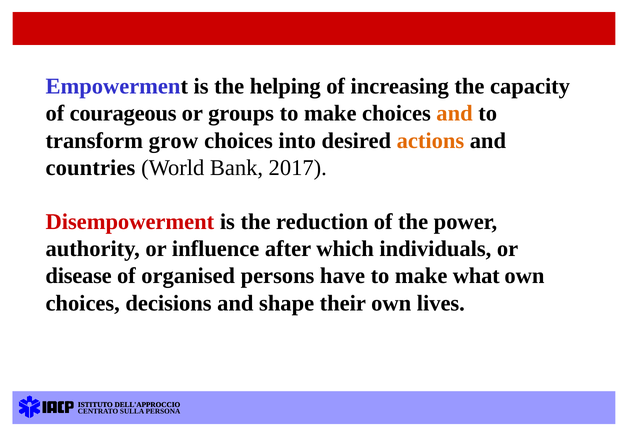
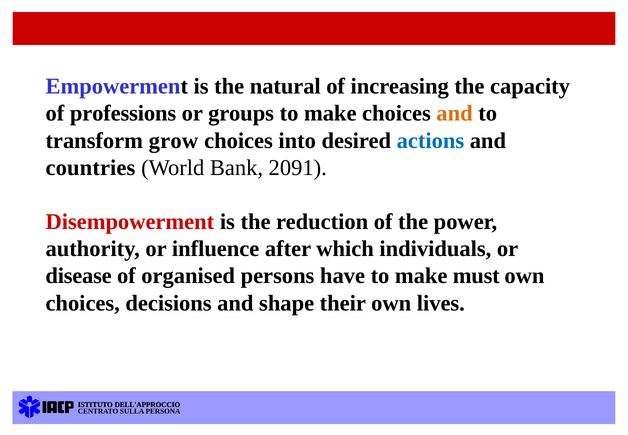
helping: helping -> natural (285, 86)
courageous: courageous -> professions (123, 113)
actions colour: orange -> blue (430, 141)
2017: 2017 -> 2091 (298, 168)
what: what -> must (476, 276)
